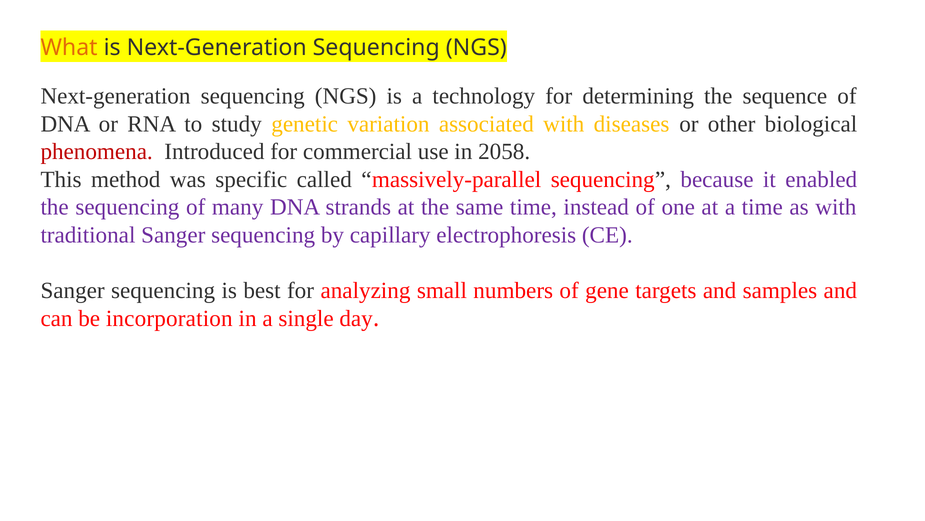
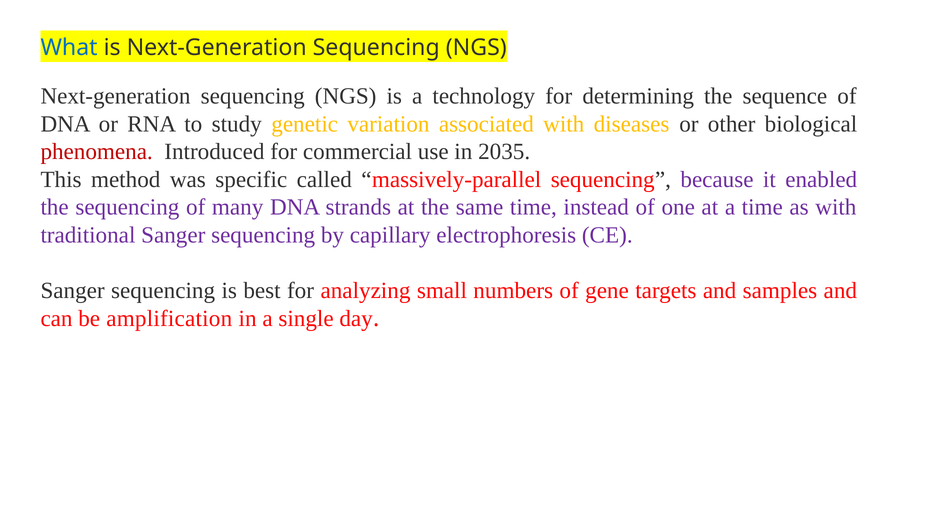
What colour: orange -> blue (69, 47)
2058: 2058 -> 2035 (504, 152)
incorporation: incorporation -> amplification (169, 318)
